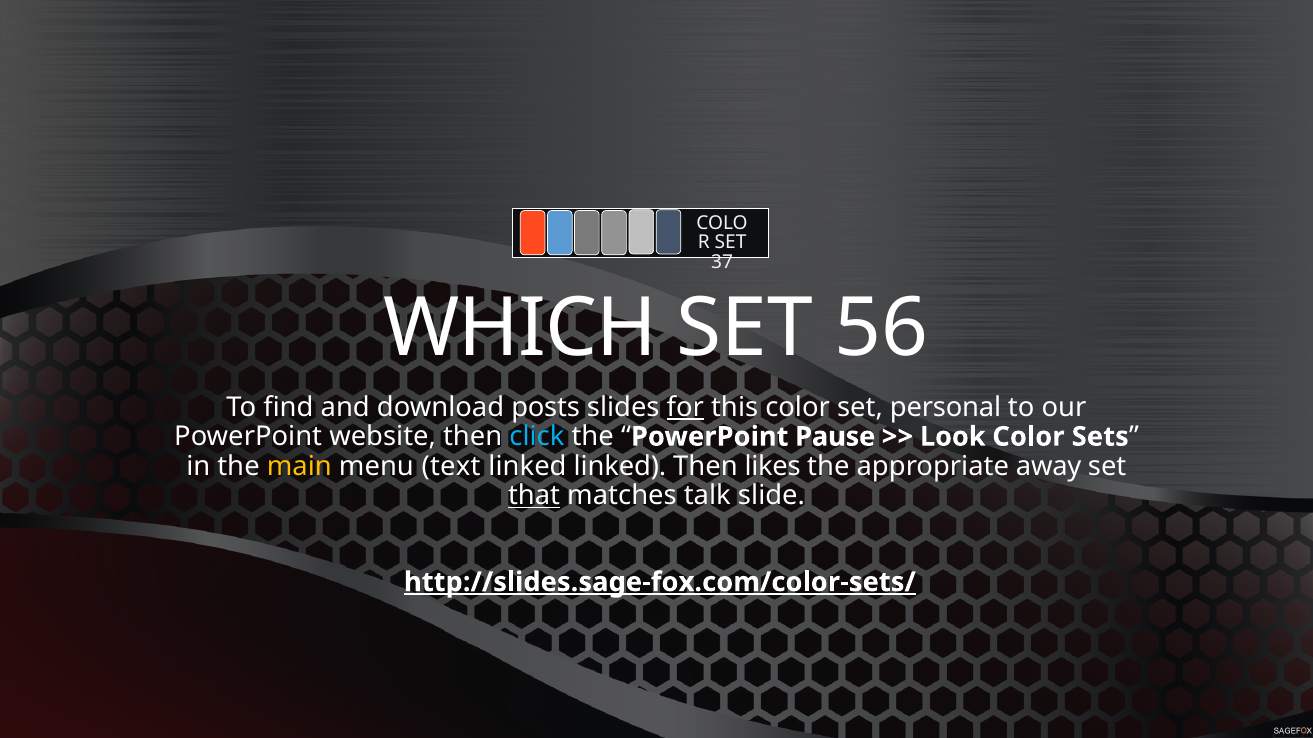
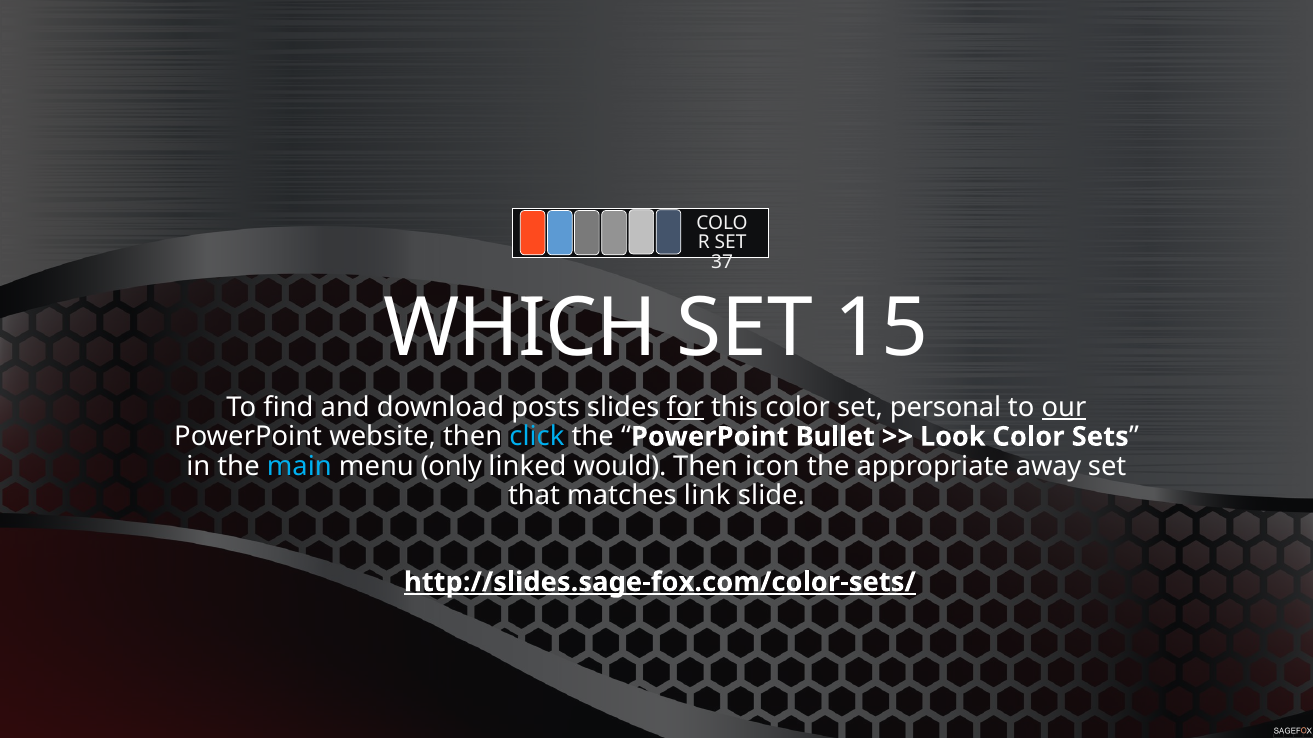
56: 56 -> 15 (881, 328)
our underline: none -> present (1064, 407)
Pause: Pause -> Bullet (835, 437)
main colour: yellow -> light blue (299, 467)
text: text -> only (451, 467)
linked linked: linked -> would (620, 467)
likes: likes -> icon (772, 467)
that underline: present -> none (534, 496)
talk: talk -> link (707, 496)
